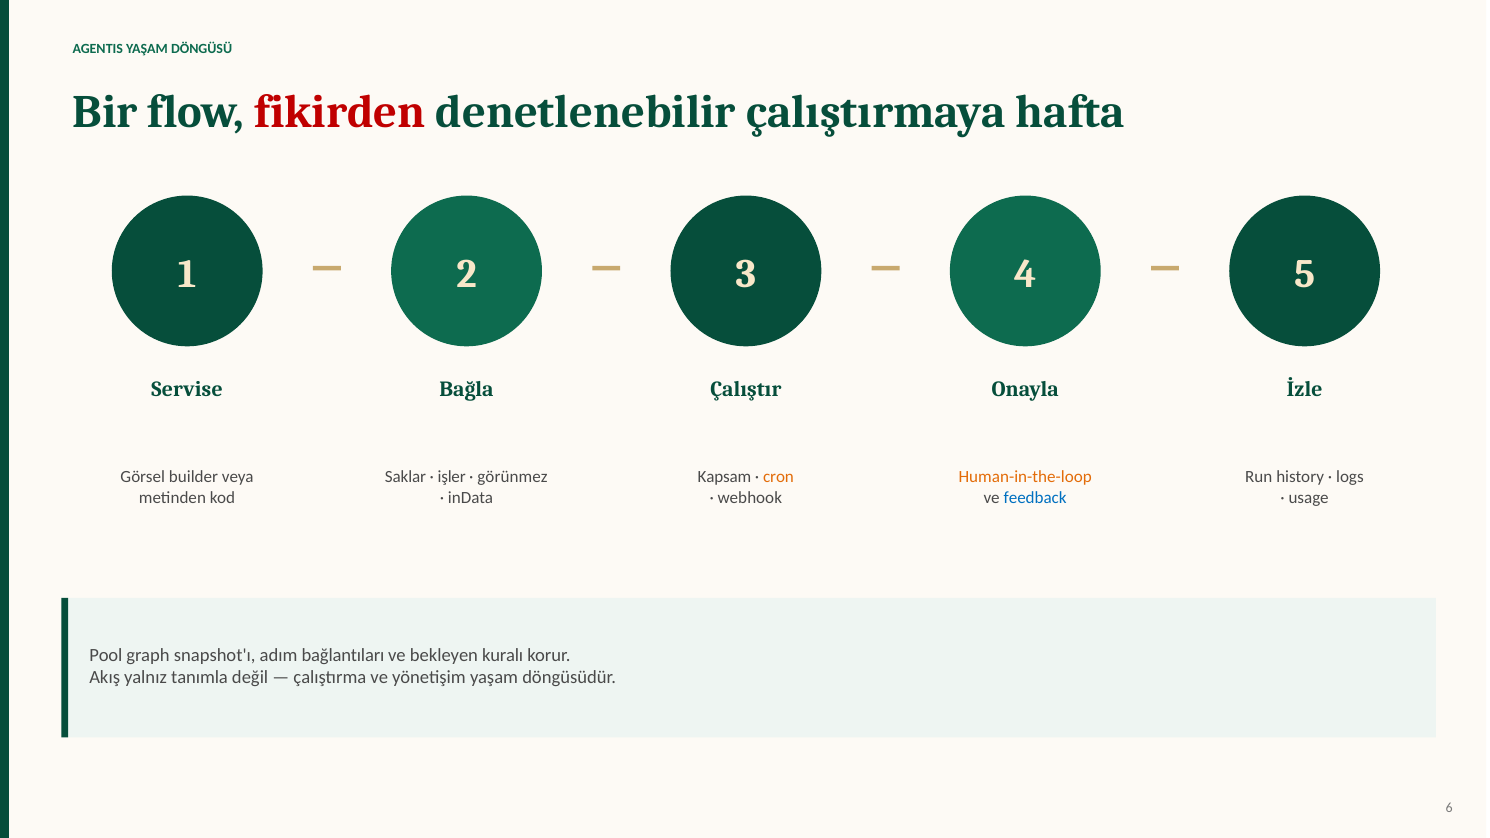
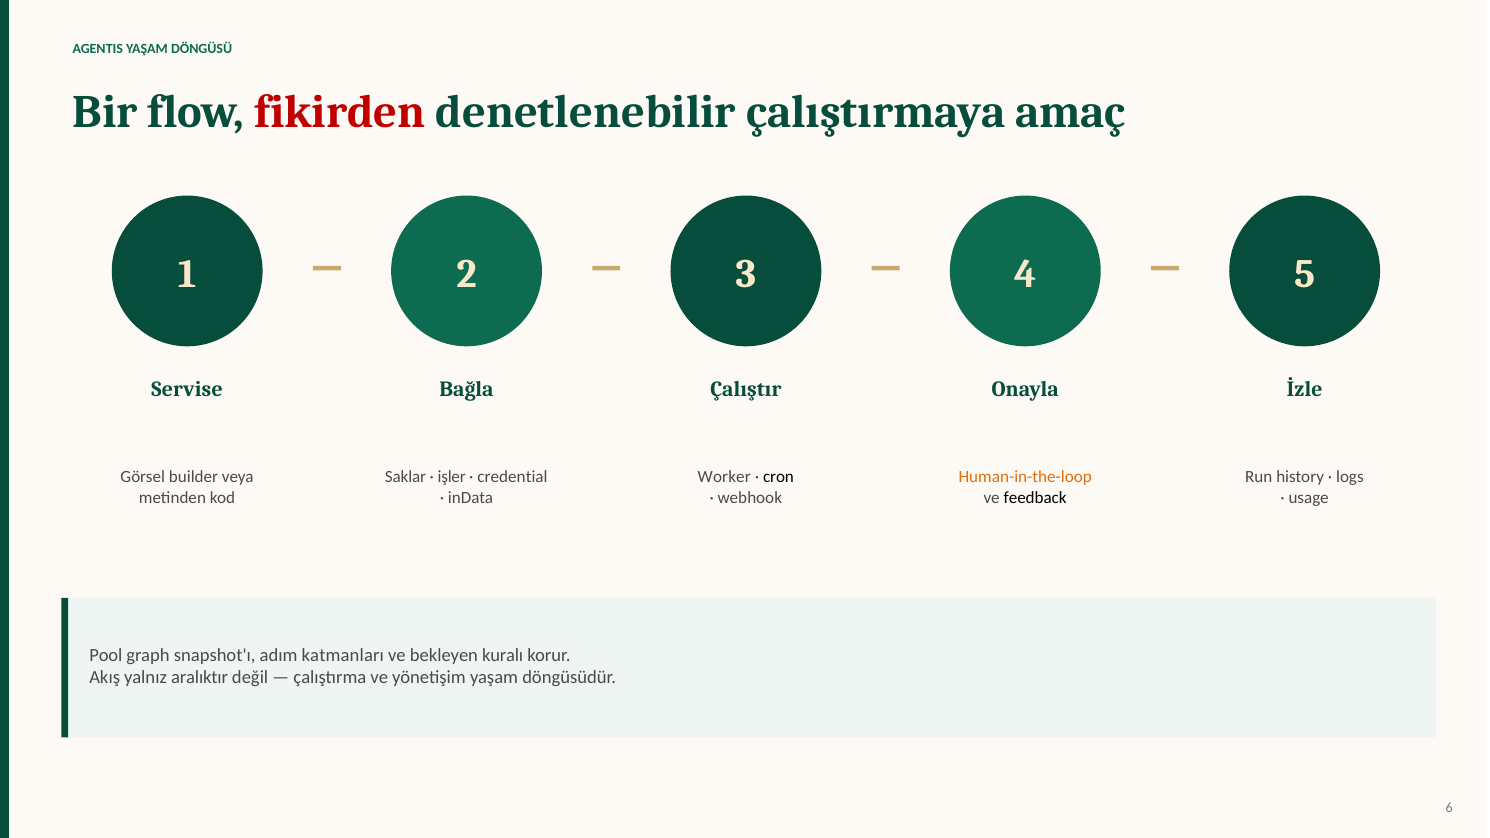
hafta: hafta -> amaç (1071, 112)
görünmez: görünmez -> credential (513, 477)
Kapsam: Kapsam -> Worker (724, 477)
cron colour: orange -> black (778, 477)
feedback colour: blue -> black (1035, 498)
bağlantıları: bağlantıları -> katmanları (343, 655)
tanımla: tanımla -> aralıktır (200, 677)
